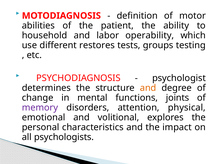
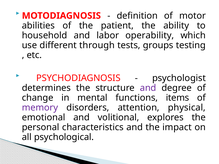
restores: restores -> through (97, 45)
and colour: orange -> purple (148, 88)
joints: joints -> items (178, 98)
psychologists: psychologists -> psychological (64, 137)
